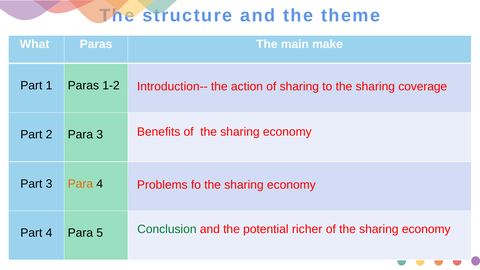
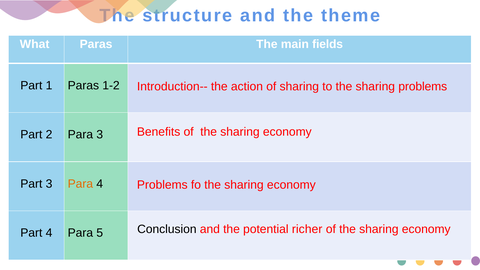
make: make -> fields (328, 44)
sharing coverage: coverage -> problems (423, 86)
Conclusion colour: green -> black (167, 229)
